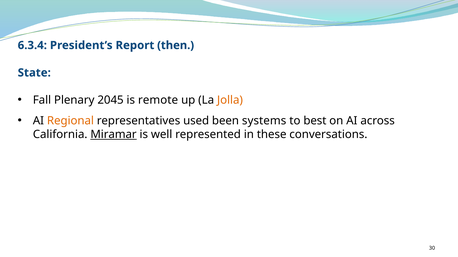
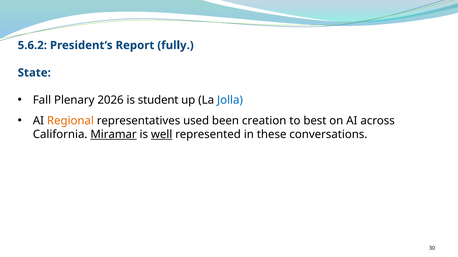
6.3.4: 6.3.4 -> 5.6.2 (32, 45)
then: then -> fully (176, 45)
2045: 2045 -> 2026 (111, 100)
remote: remote -> student (158, 100)
Jolla colour: orange -> blue (230, 100)
systems: systems -> creation (264, 121)
well underline: none -> present (162, 135)
